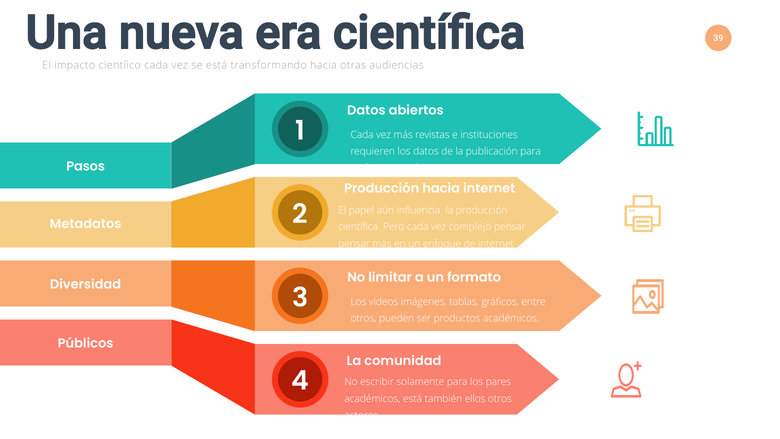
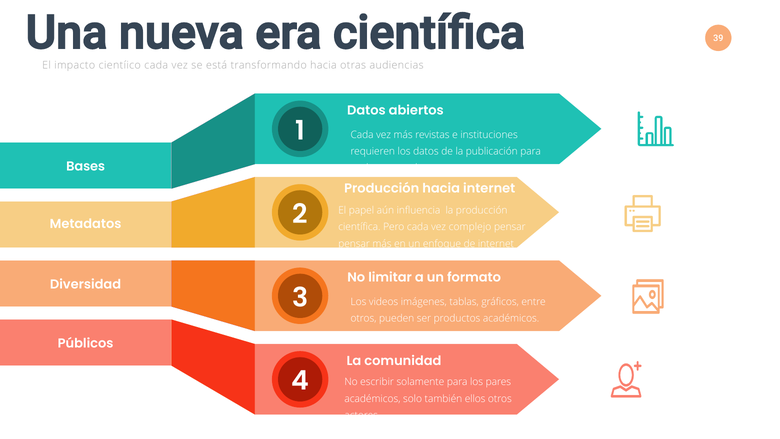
Pasos: Pasos -> Bases (86, 167)
académicos está: está -> solo (413, 399)
